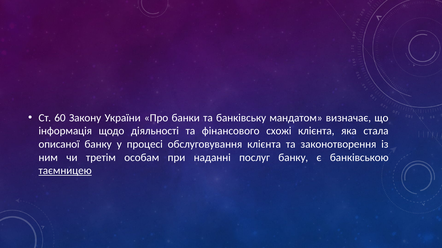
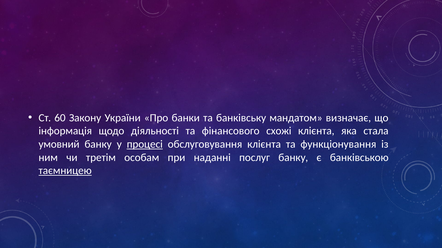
описаної: описаної -> умовний (59, 145)
процесі underline: none -> present (145, 145)
законотворення: законотворення -> функціонування (338, 145)
